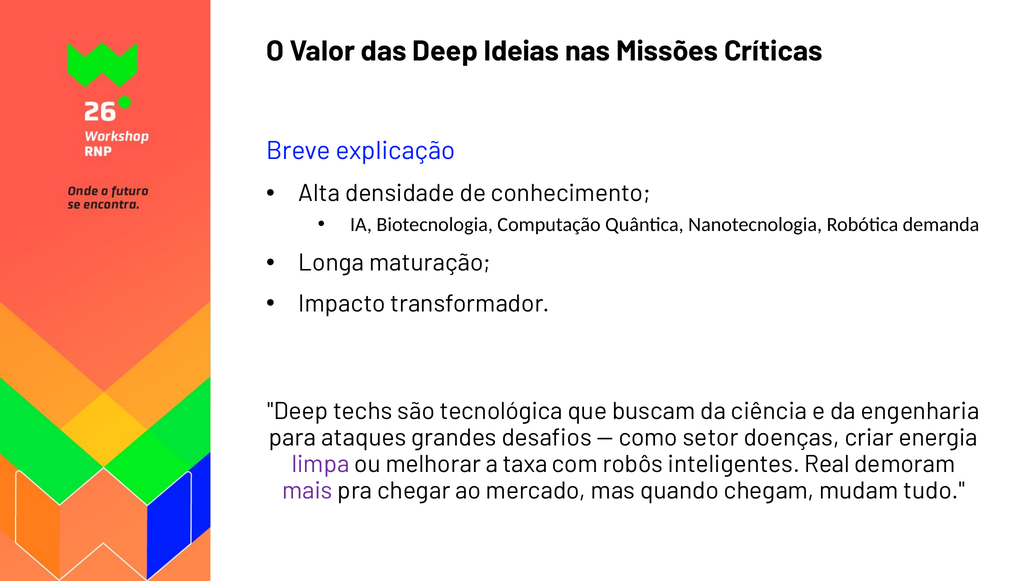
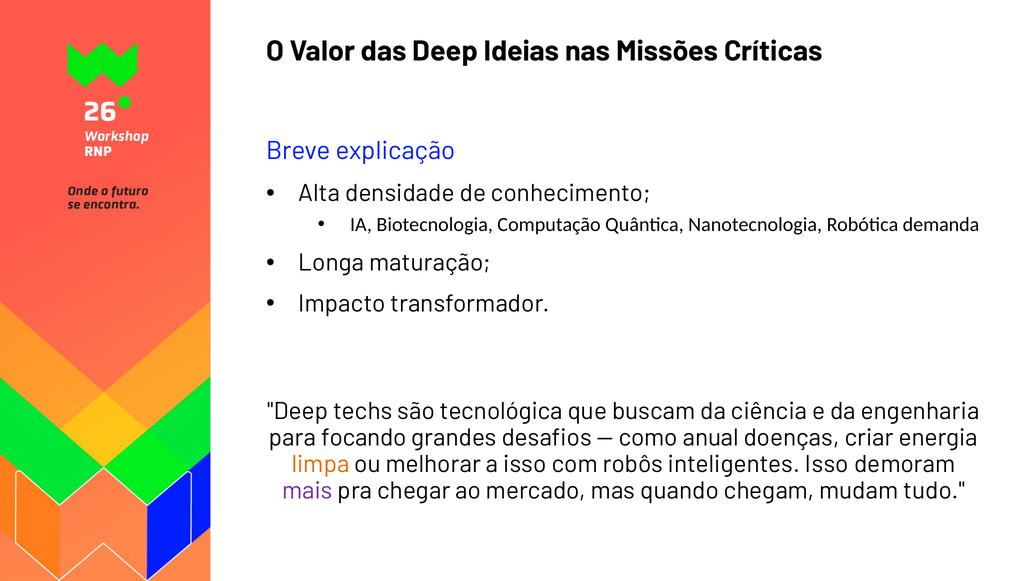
ataques: ataques -> focando (364, 438)
setor: setor -> anual (711, 438)
limpa colour: purple -> orange (321, 464)
a taxa: taxa -> isso (525, 464)
inteligentes Real: Real -> Isso (827, 464)
